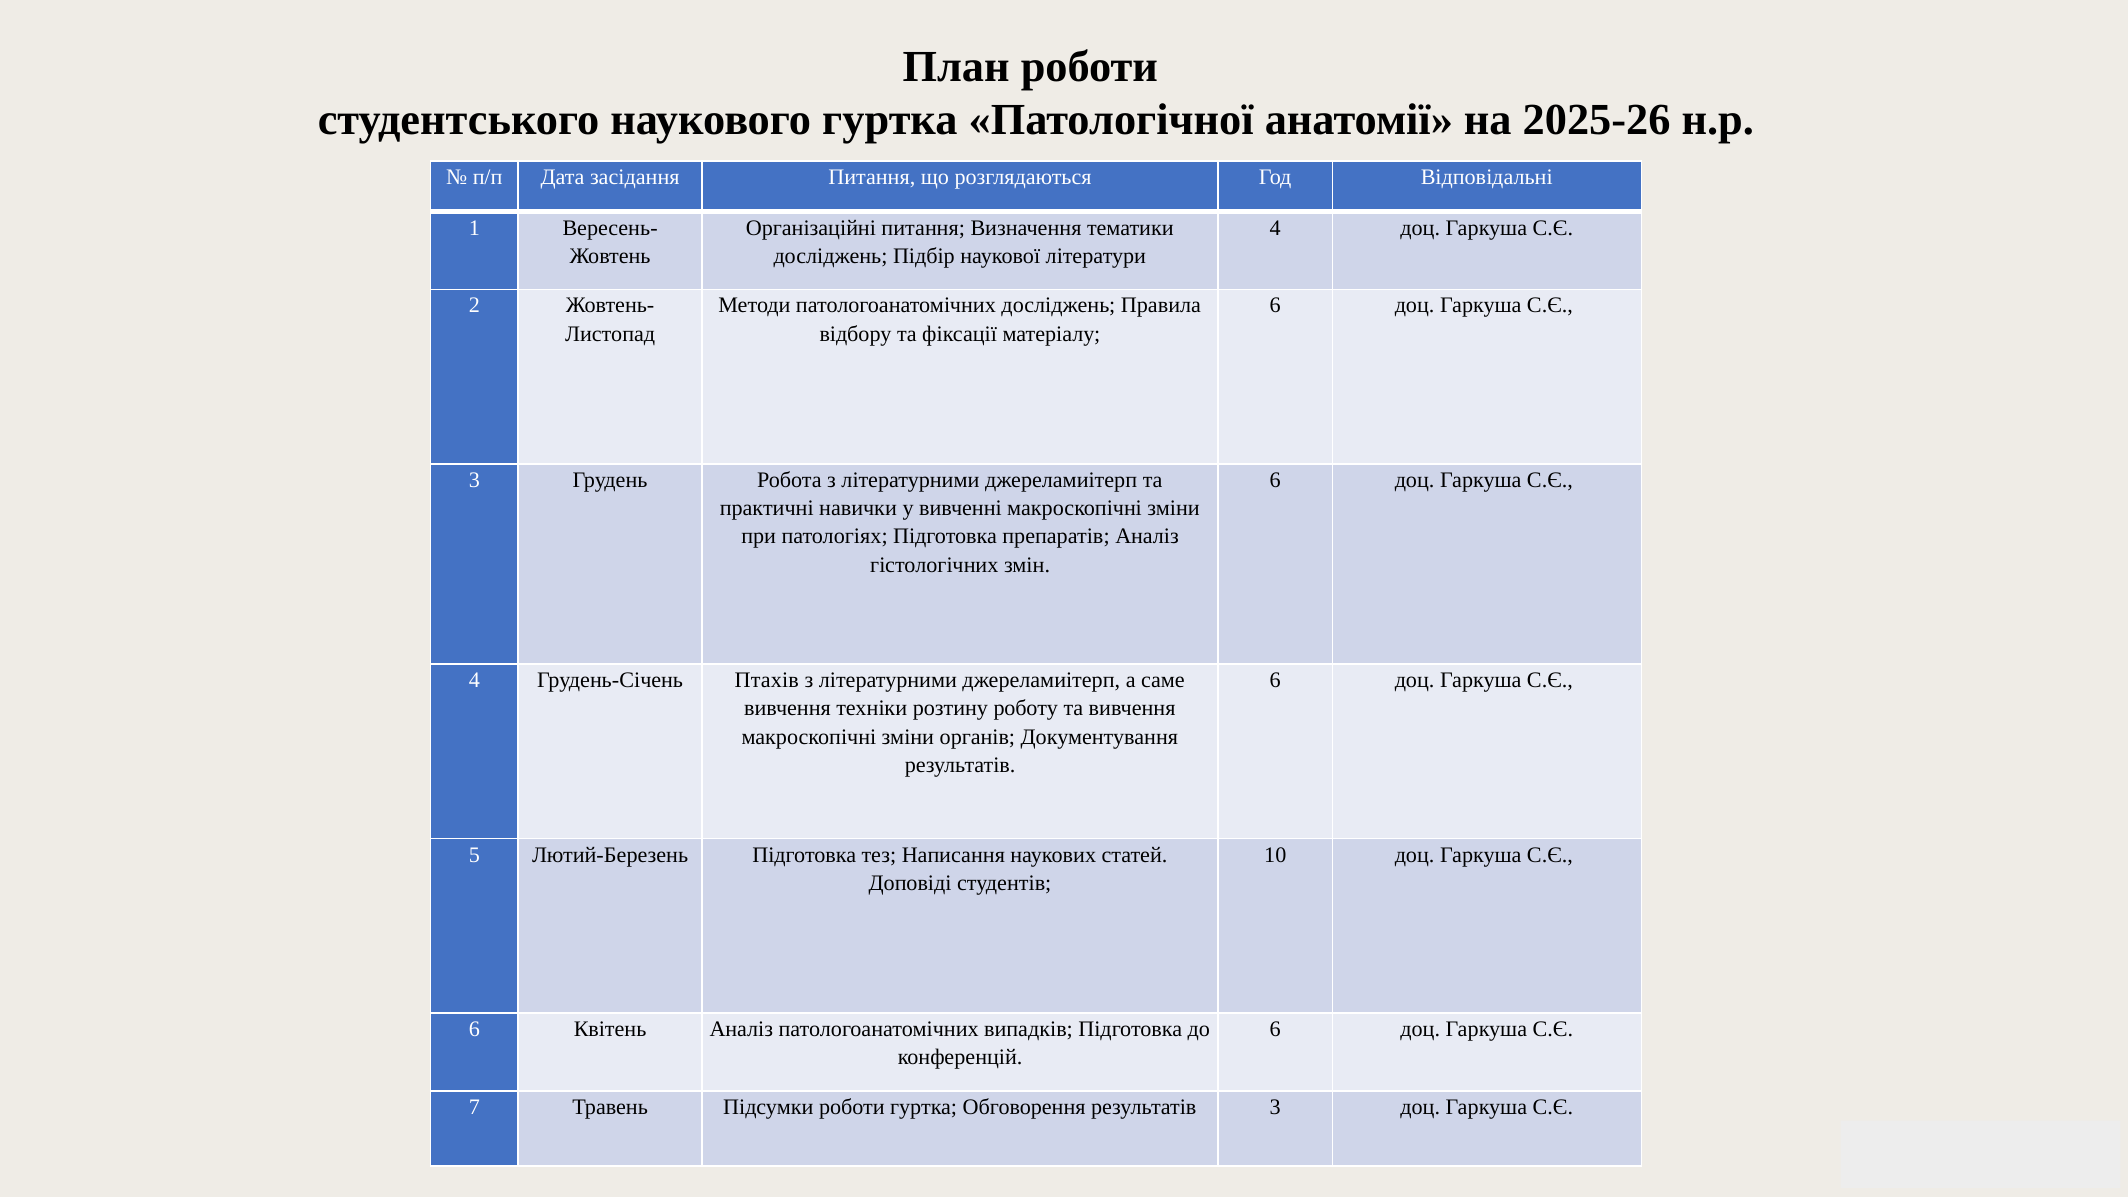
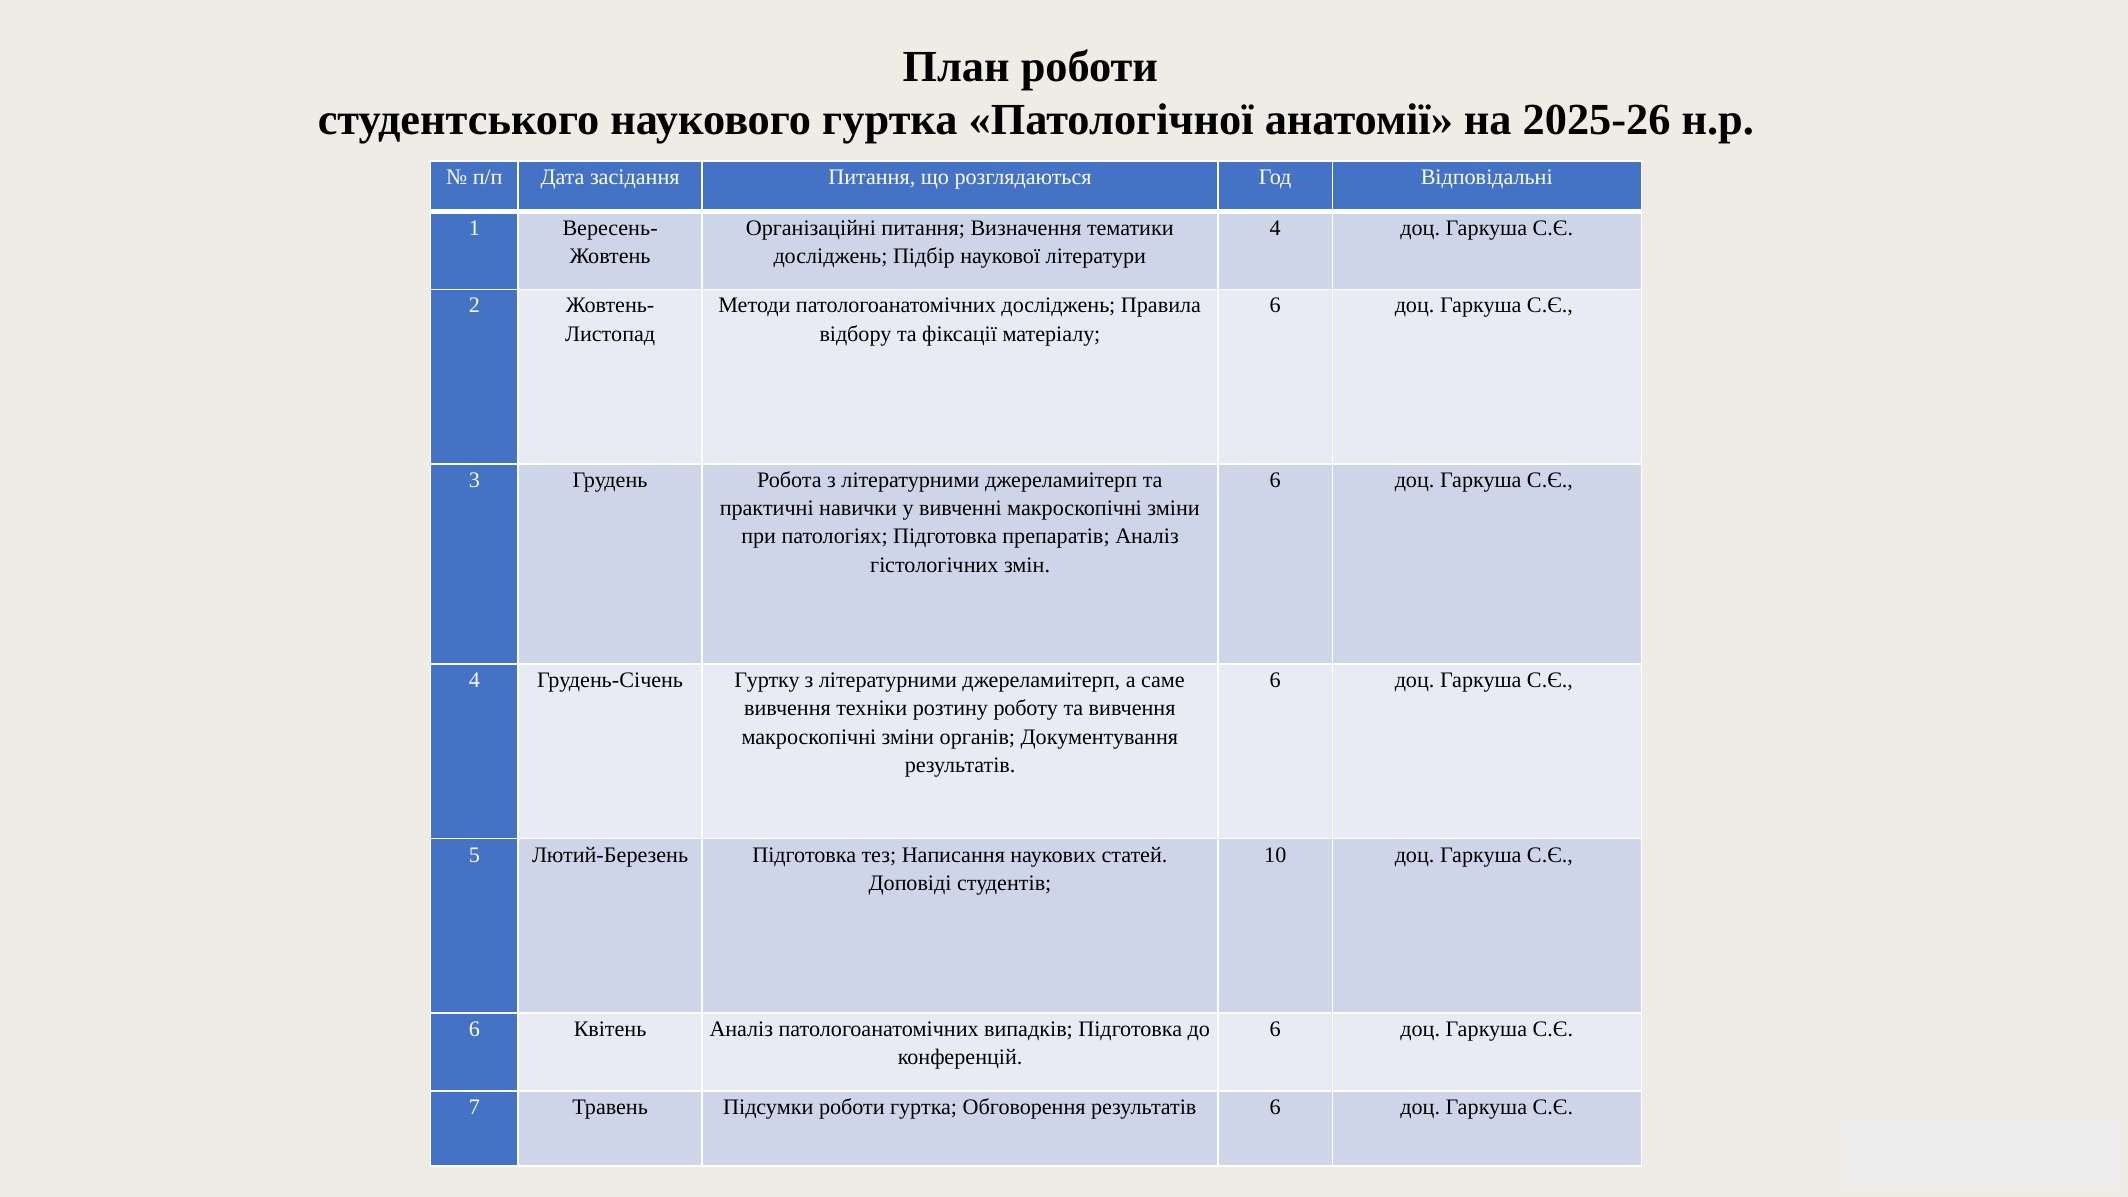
Птахів: Птахів -> Гуртку (767, 680)
Обговорення результатів 3: 3 -> 6 (1275, 1107)
